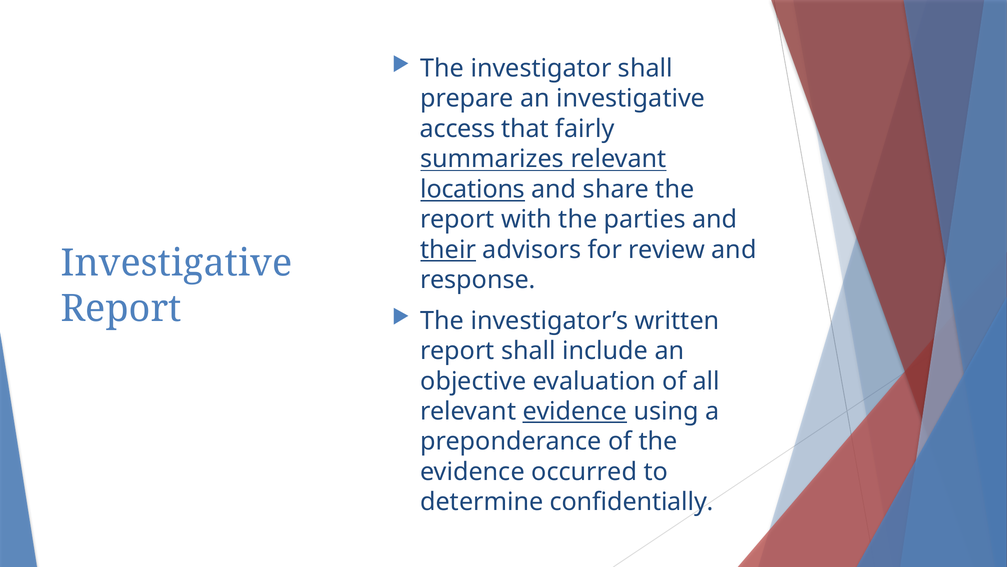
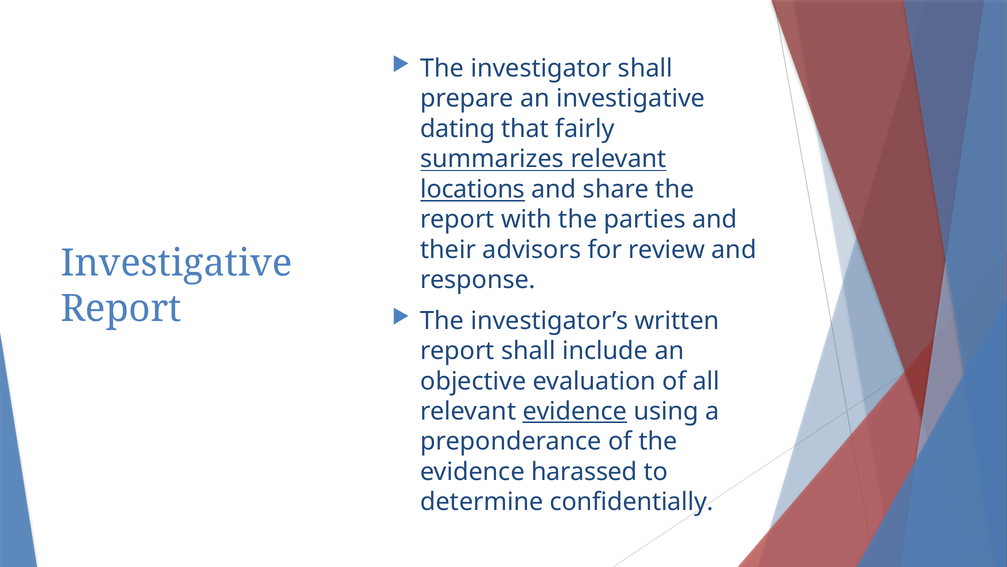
access: access -> dating (458, 129)
their underline: present -> none (448, 249)
occurred: occurred -> harassed (584, 471)
